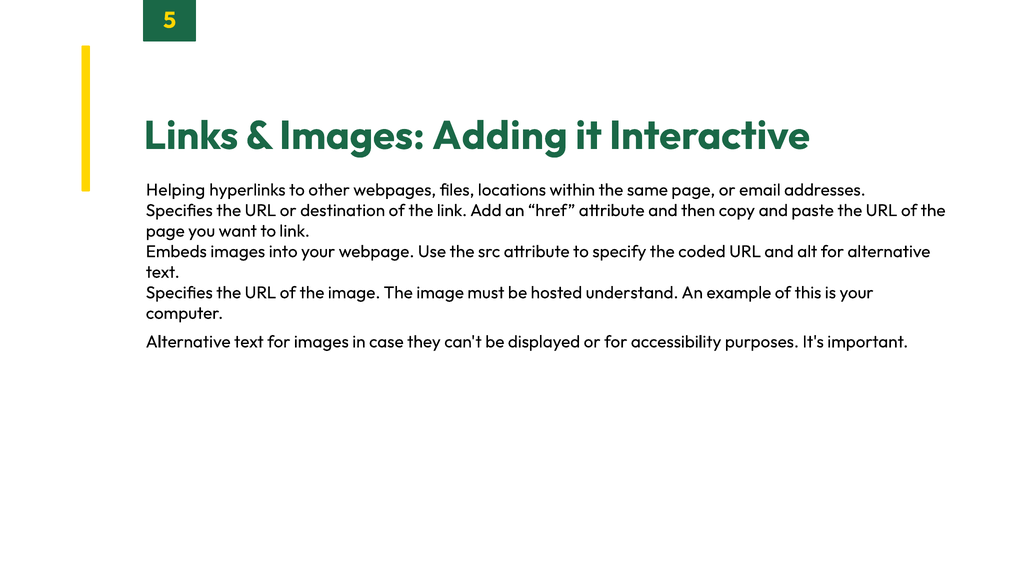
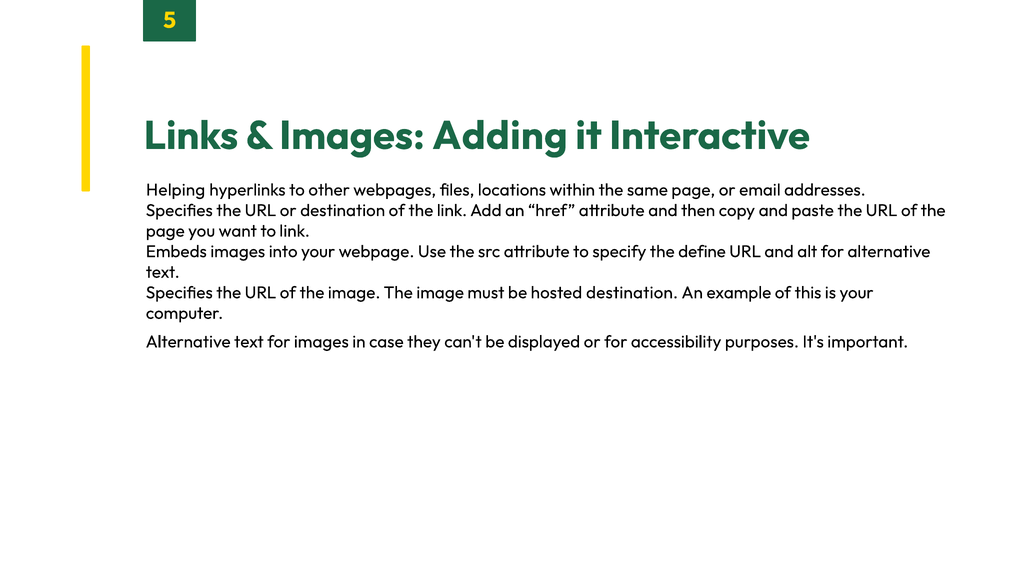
coded: coded -> define (702, 252)
hosted understand: understand -> destination (632, 293)
